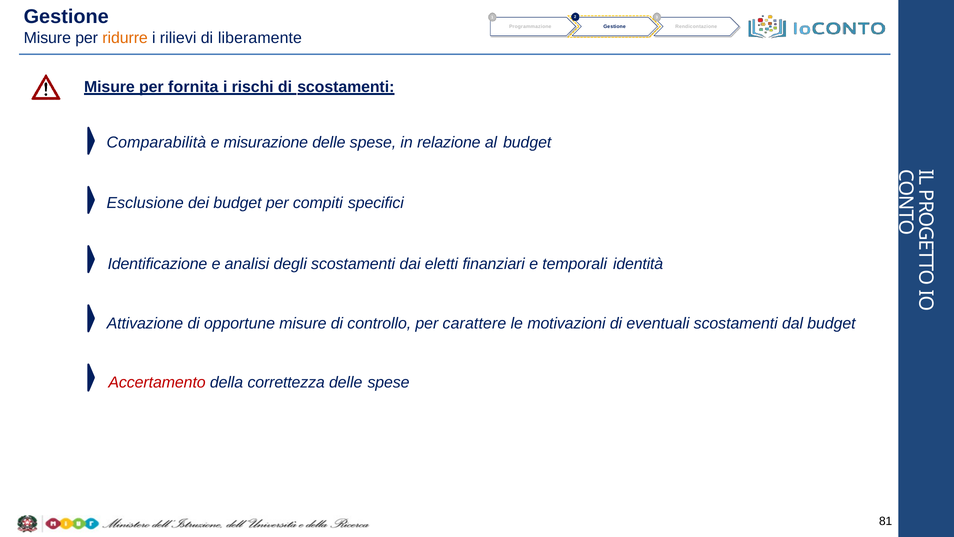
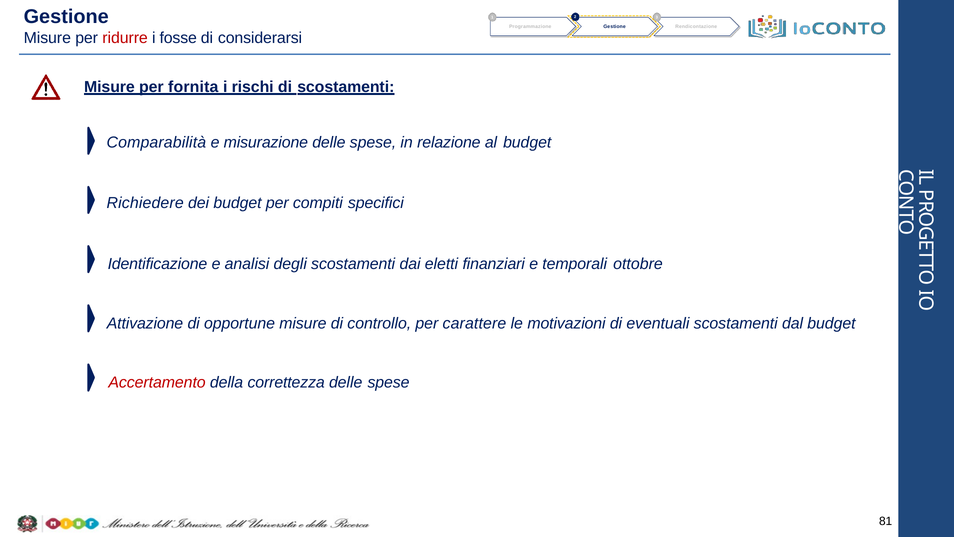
ridurre colour: orange -> red (125, 38)
rilievi: rilievi -> fosse (178, 38)
liberamente: liberamente -> considerarsi (260, 38)
Esclusione: Esclusione -> Richiedere (145, 203)
identità: identità -> ottobre (638, 264)
